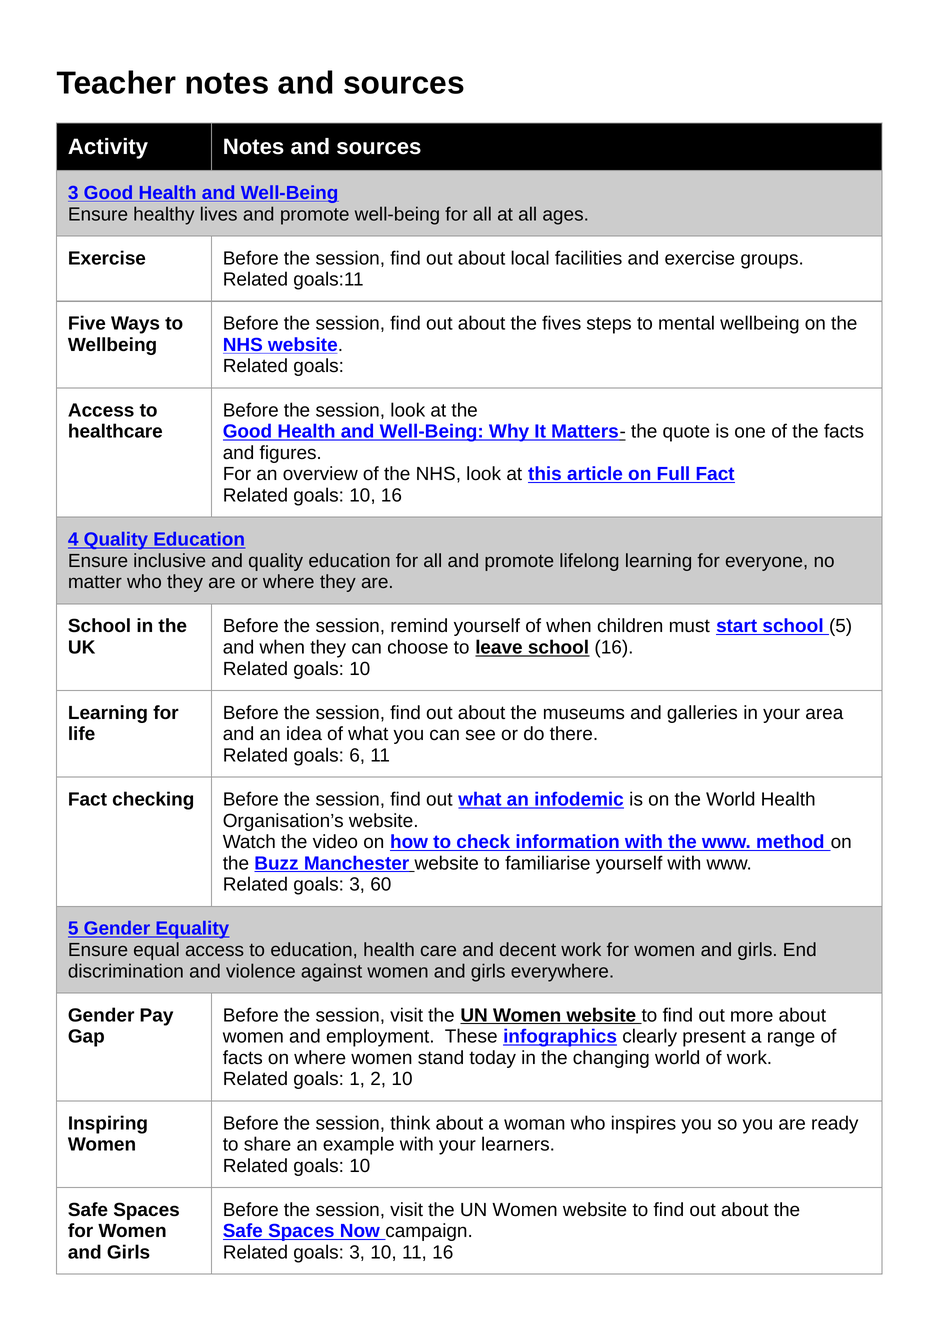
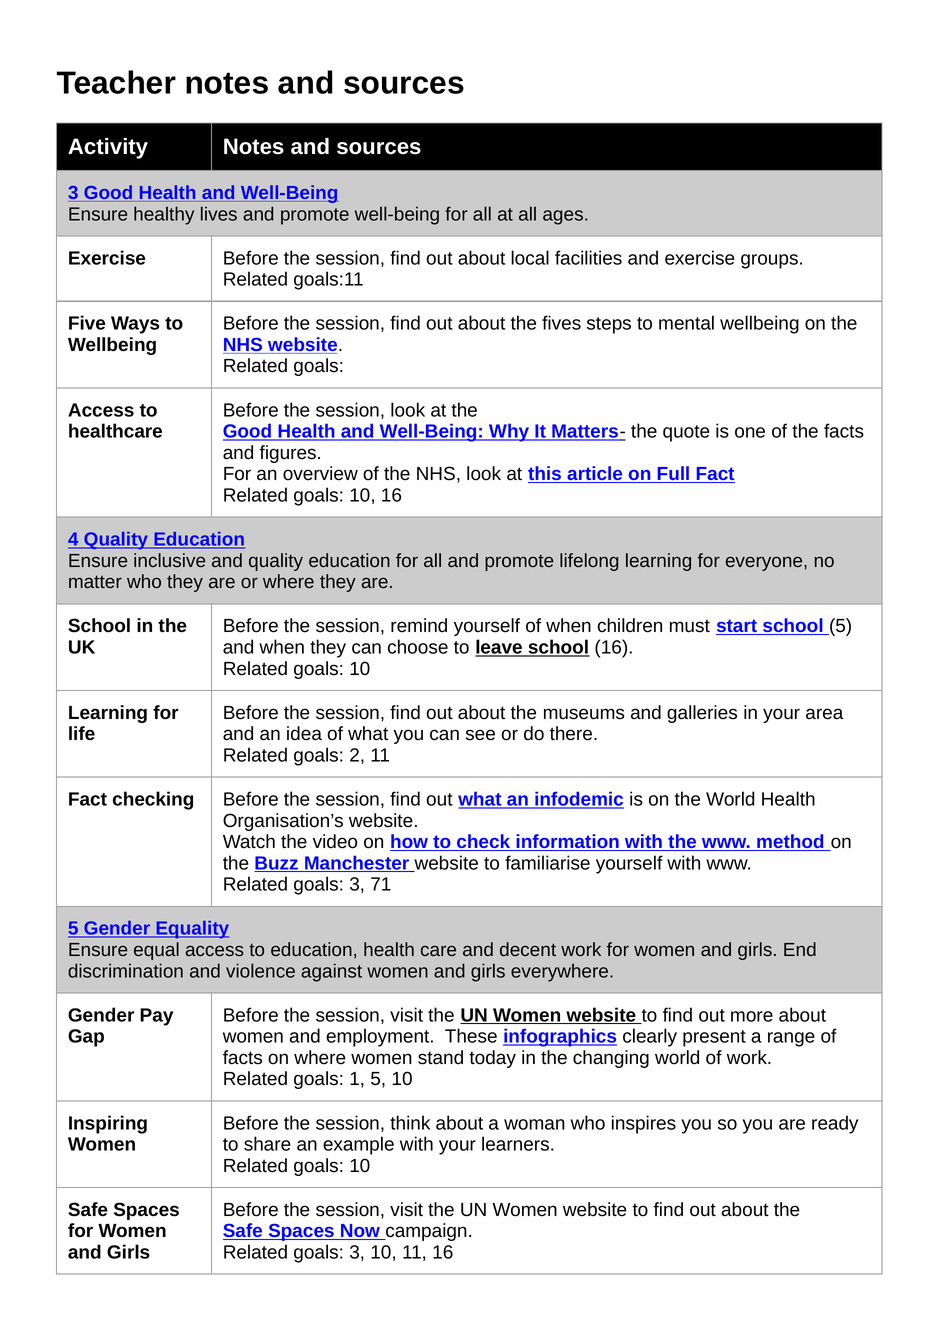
6: 6 -> 2 (357, 755)
60: 60 -> 71 (381, 884)
1 2: 2 -> 5 (378, 1079)
